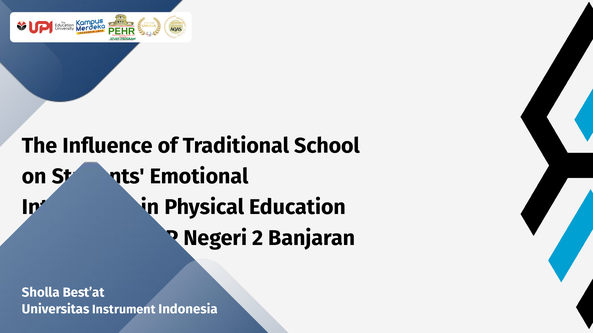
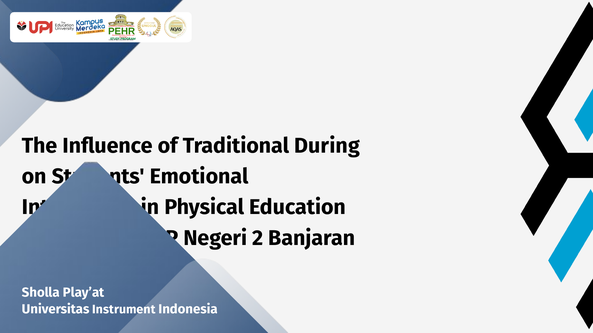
School: School -> During (327, 146)
Best’at: Best’at -> Play’at (84, 293)
